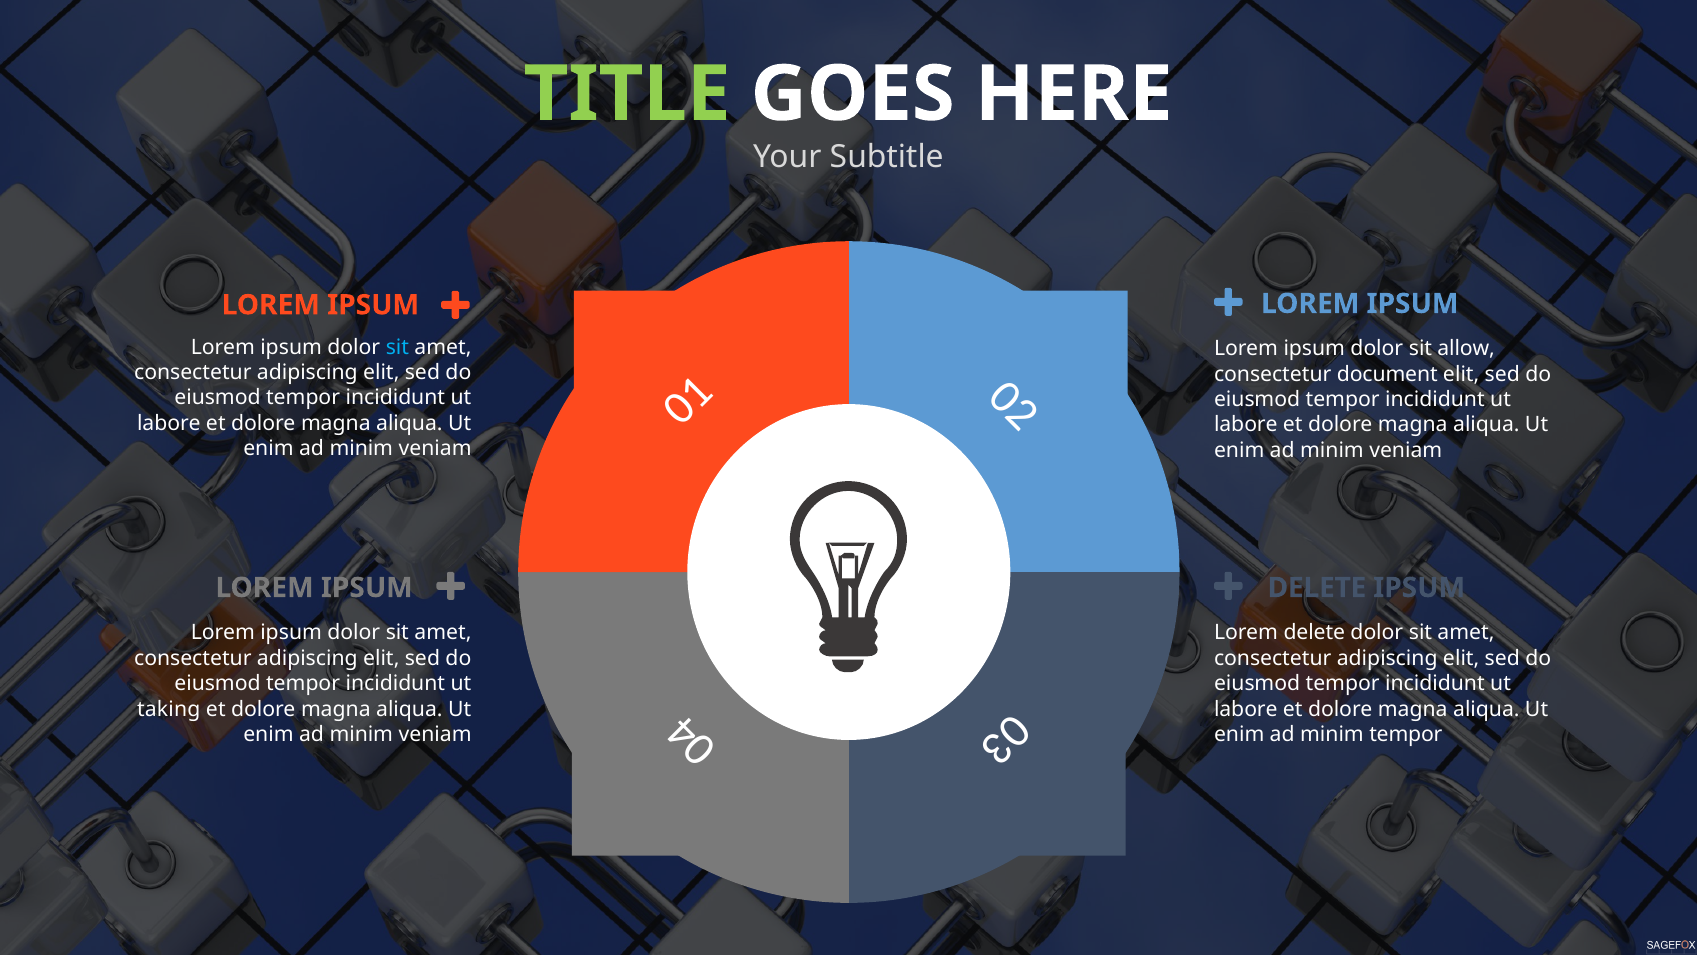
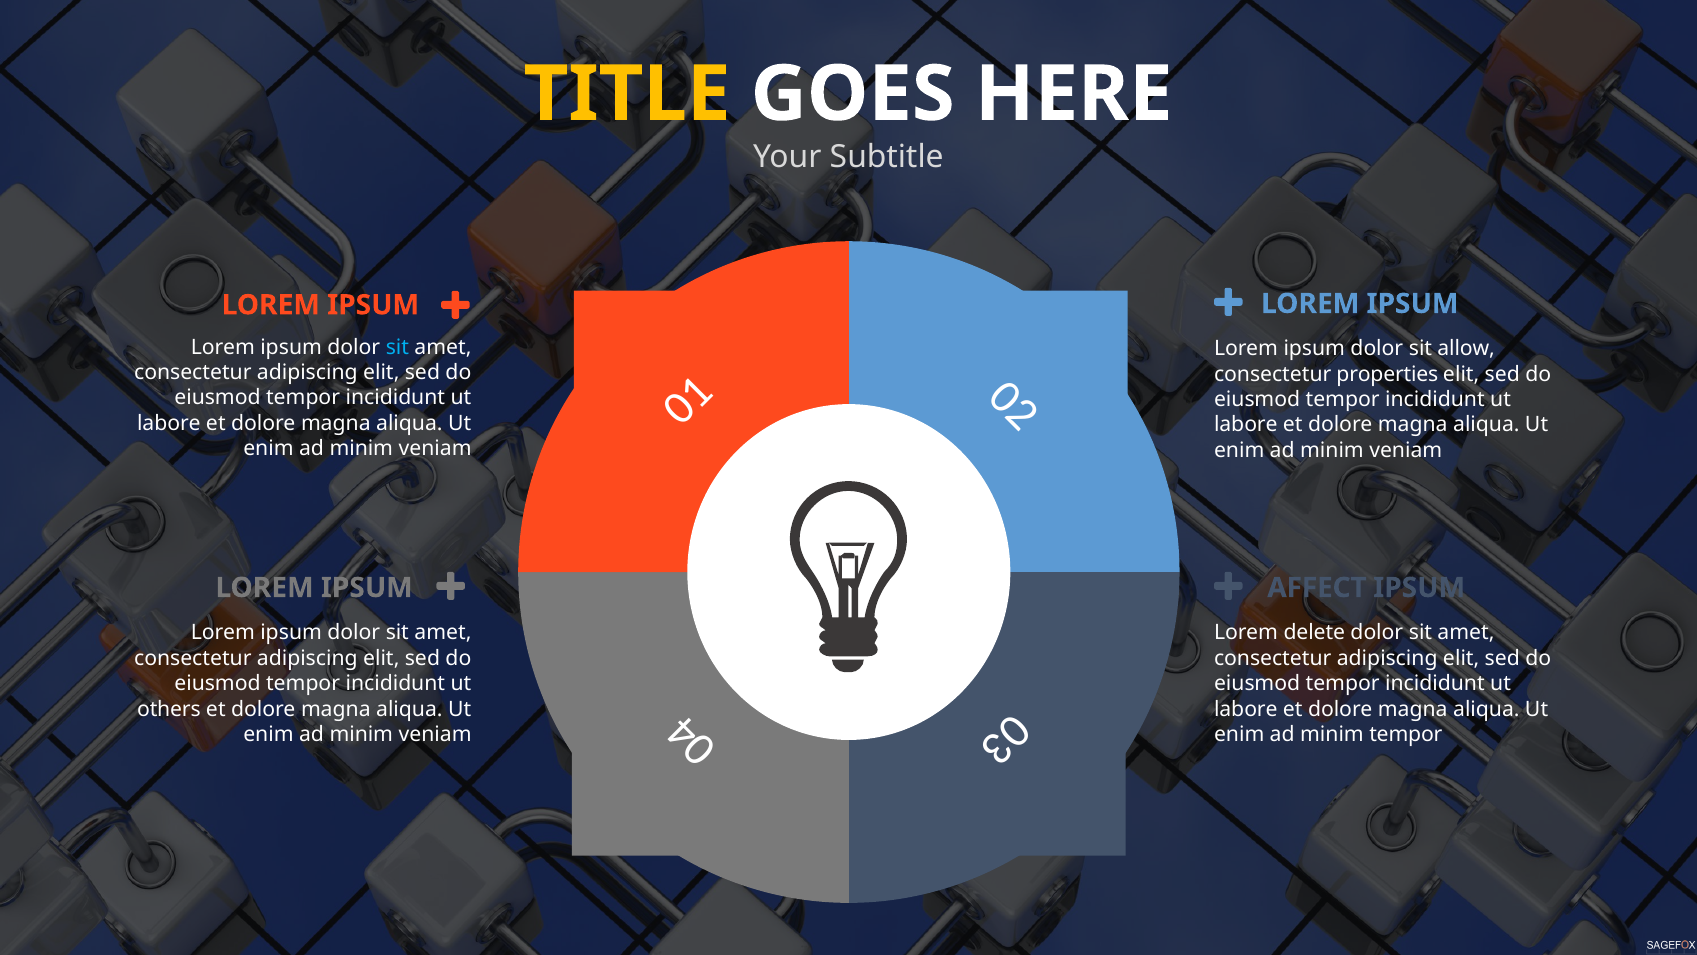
TITLE colour: light green -> yellow (627, 94)
document: document -> properties (1387, 374)
DELETE: DELETE -> AFFECT (1317, 587)
taking: taking -> others (169, 709)
